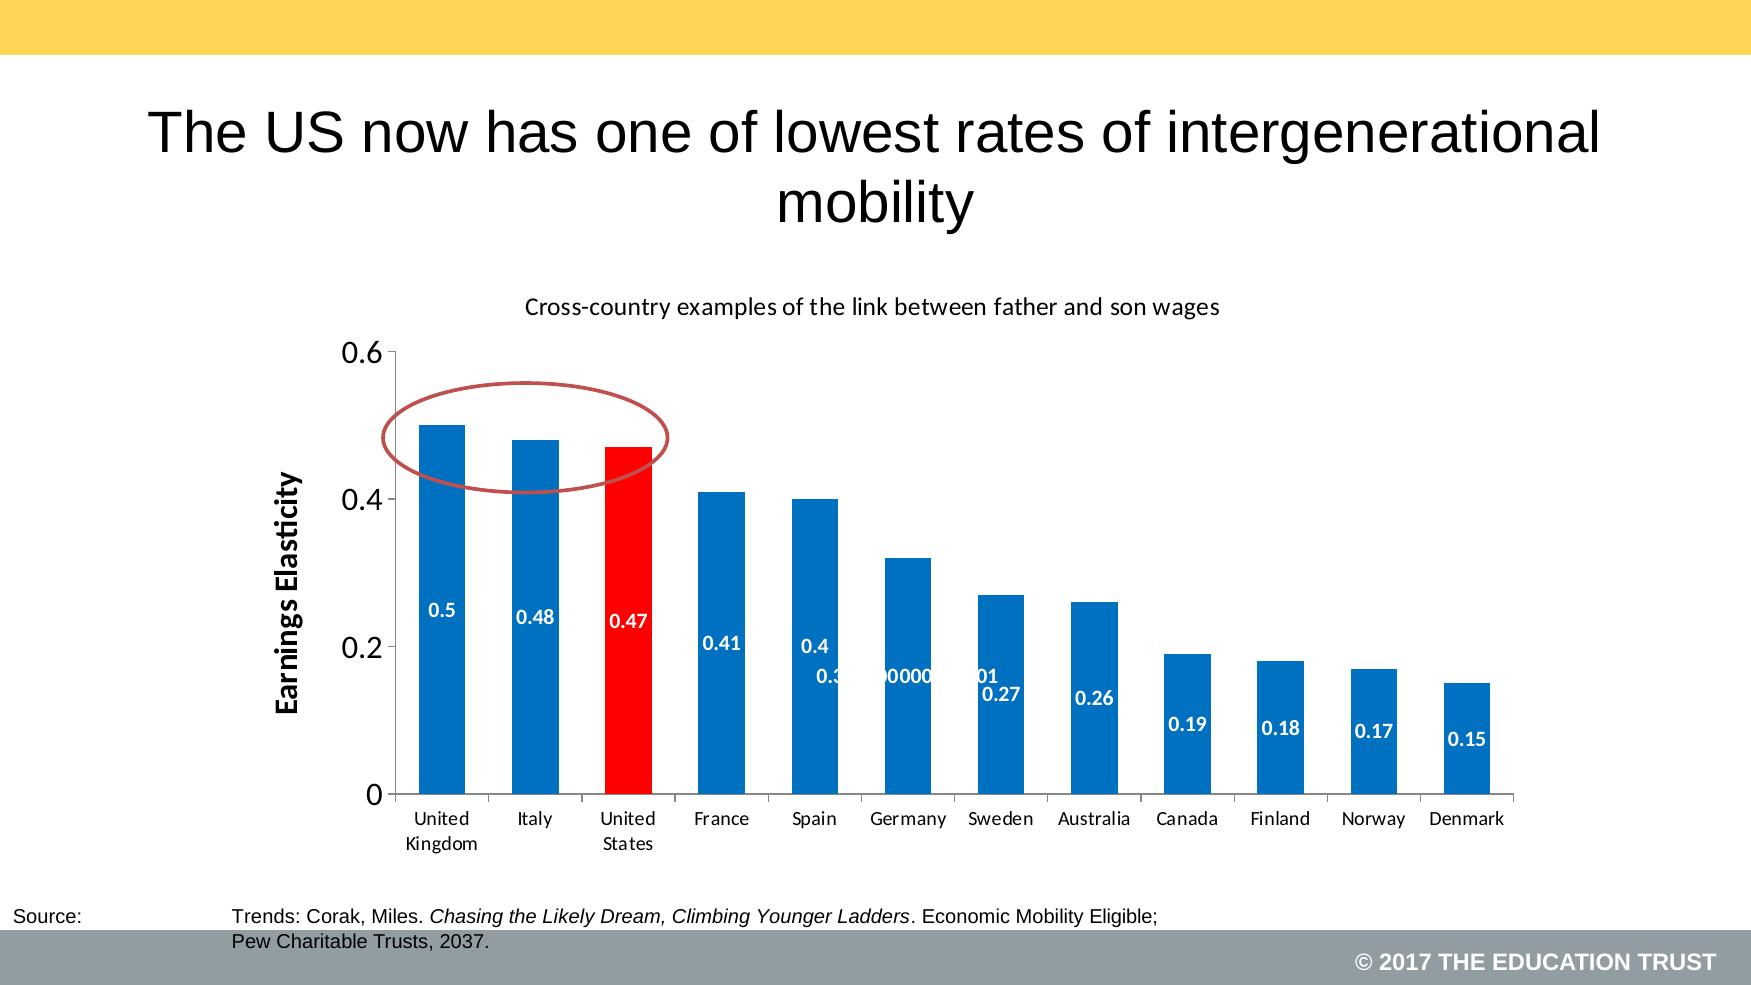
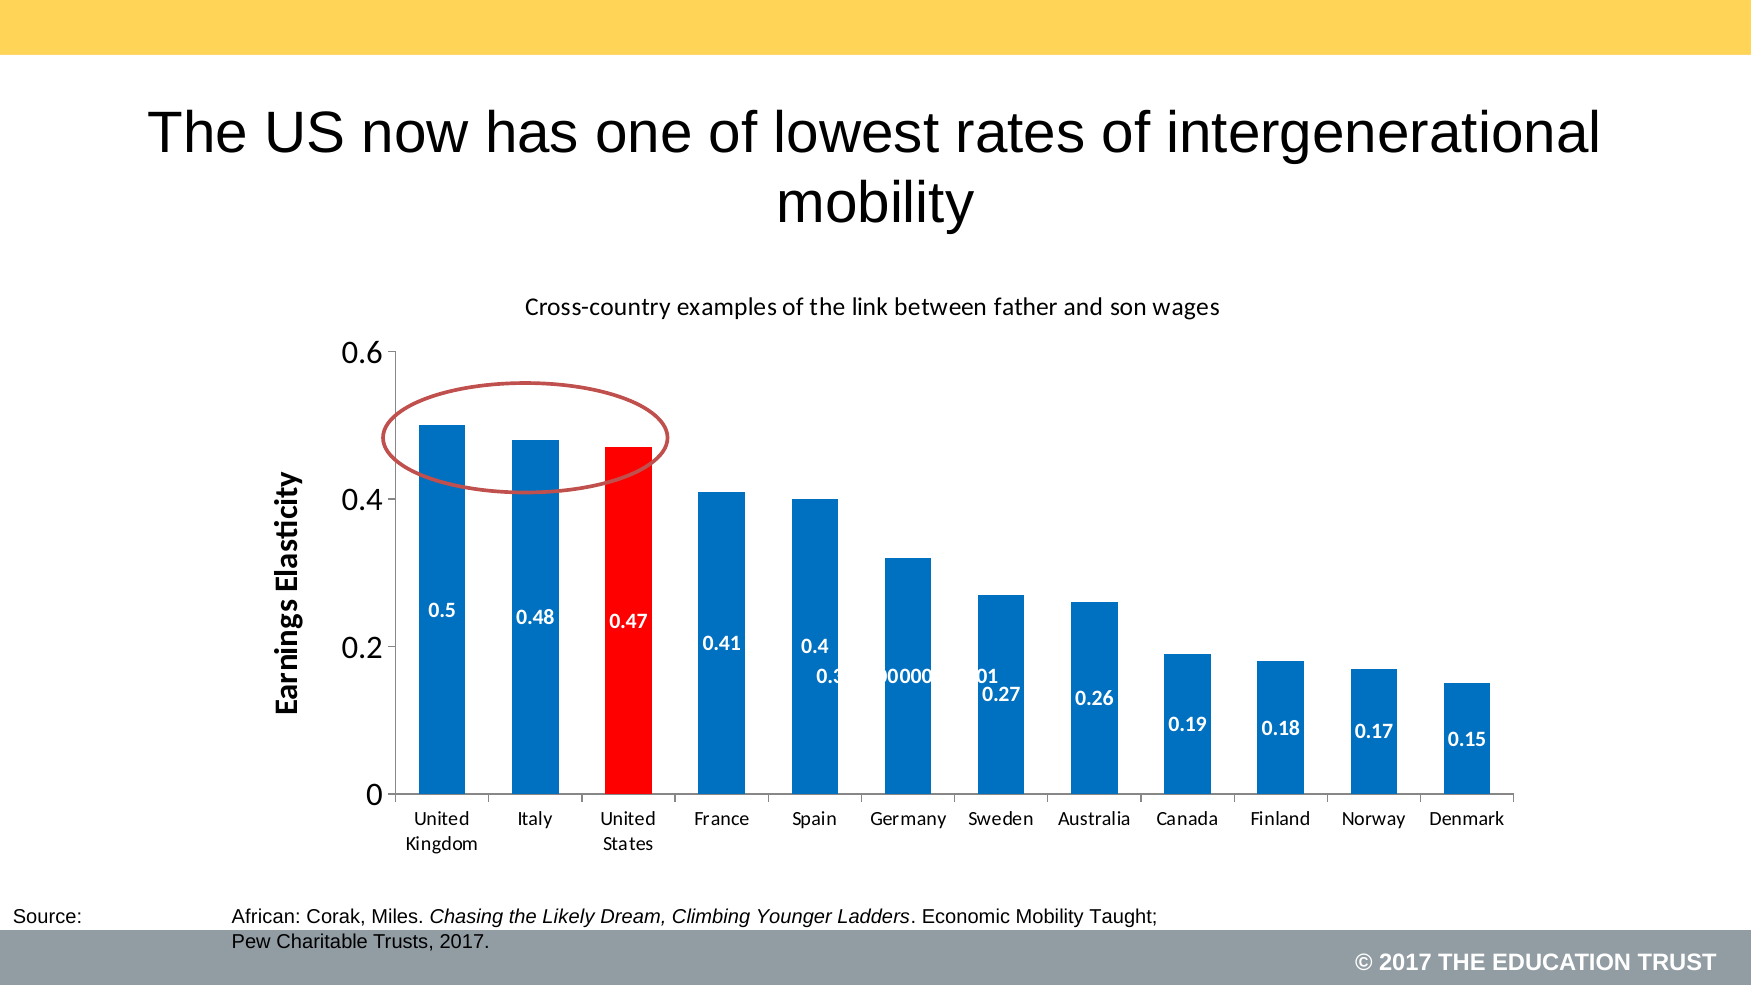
Trends: Trends -> African (266, 917)
Eligible: Eligible -> Taught (1123, 917)
Trusts 2037: 2037 -> 2017 (465, 941)
